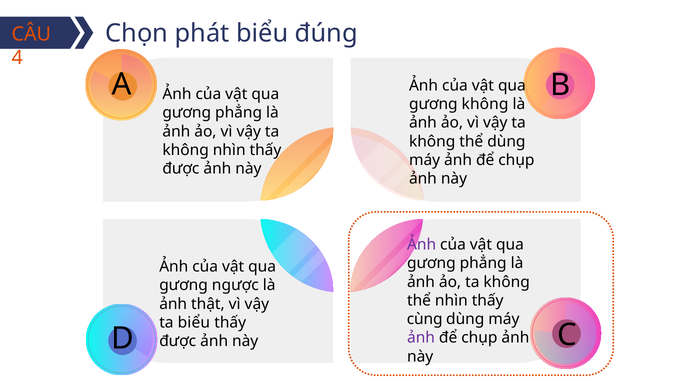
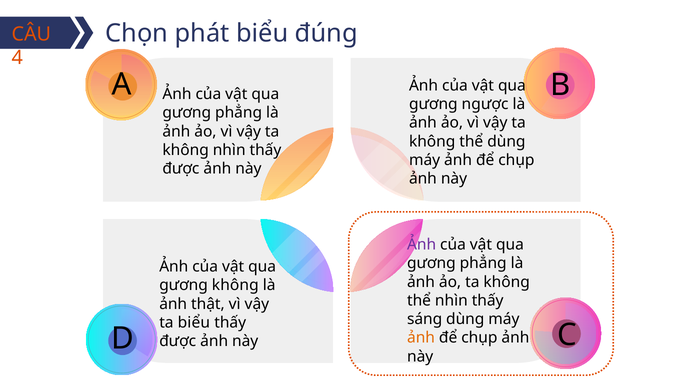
gương không: không -> ngược (485, 104)
gương ngược: ngược -> không (235, 286)
cùng: cùng -> sáng (425, 319)
ảnh colour: purple -> orange (421, 338)
